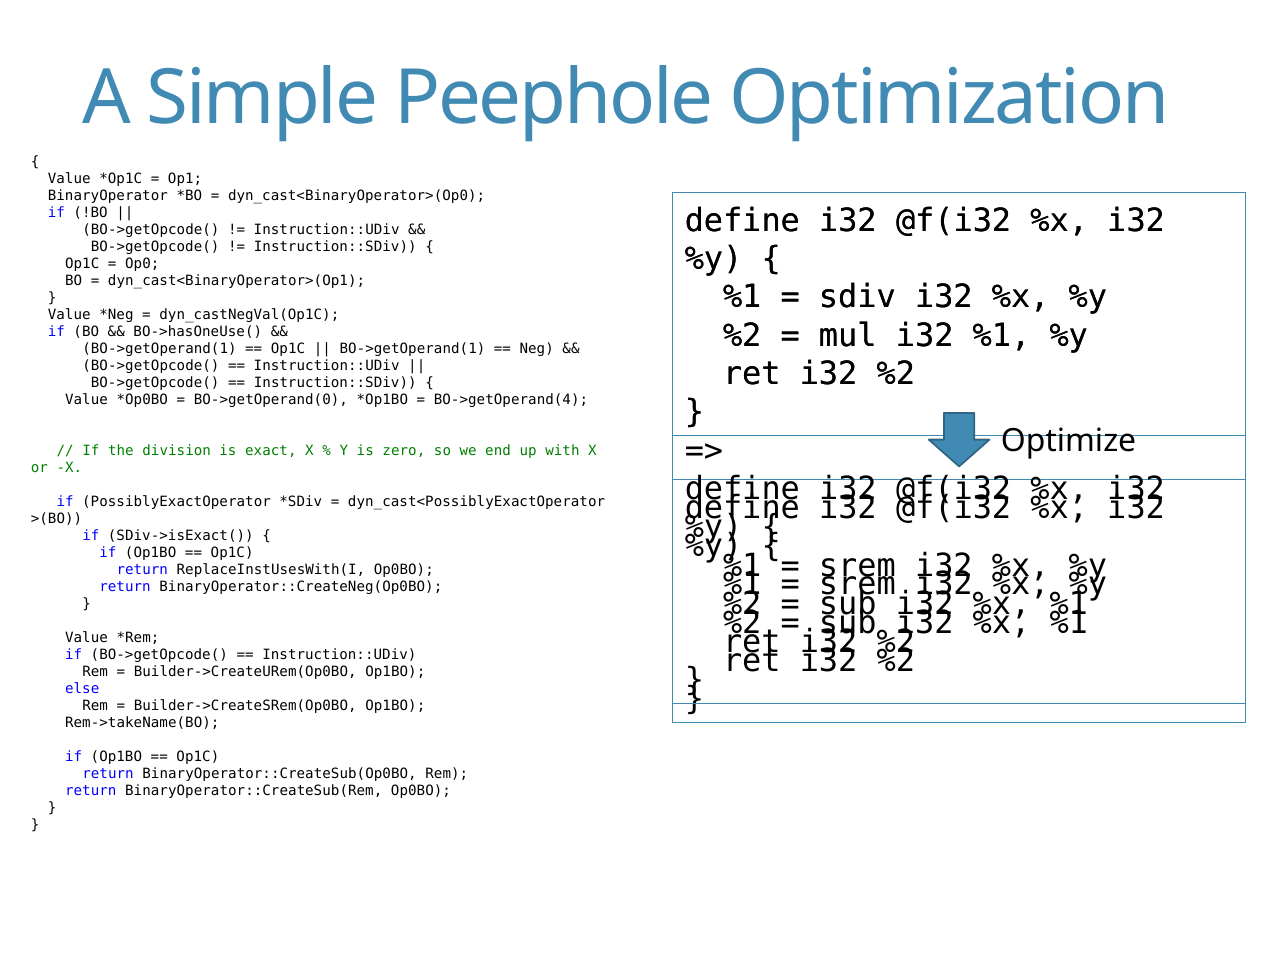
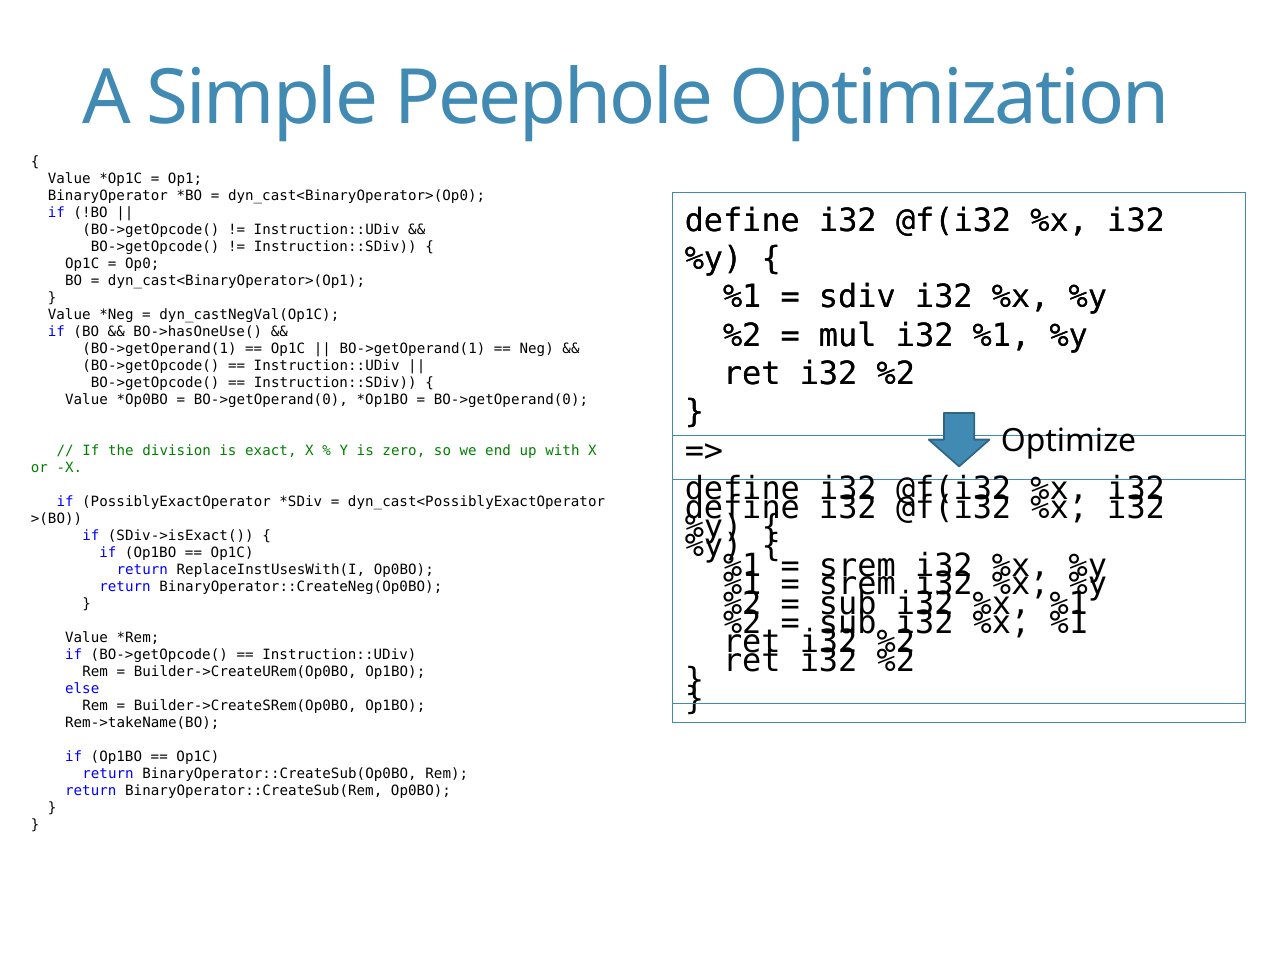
BO->getOperand(4: BO->getOperand(4 -> BO->getOperand(0 (511, 400)
